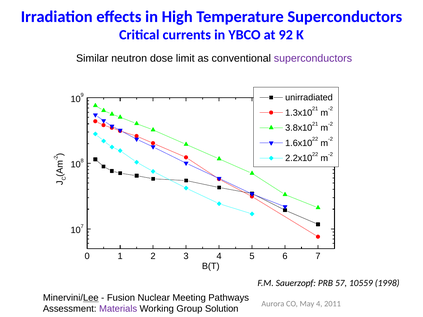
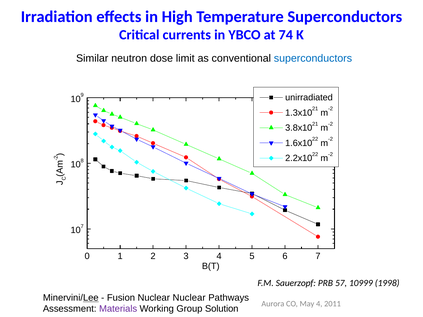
92: 92 -> 74 (286, 35)
superconductors colour: purple -> blue (313, 58)
10559: 10559 -> 10999 (361, 283)
Nuclear Meeting: Meeting -> Nuclear (189, 298)
